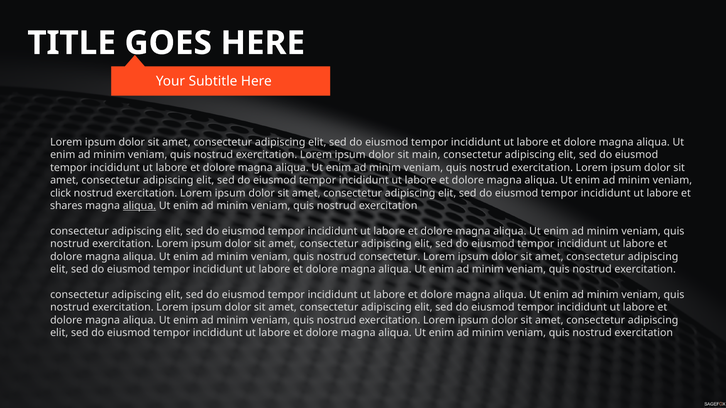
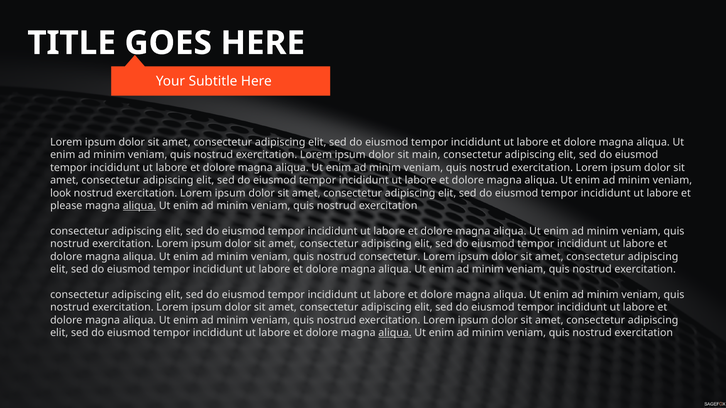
click: click -> look (61, 193)
shares: shares -> please (66, 206)
aliqua underline: none -> present (395, 333)
